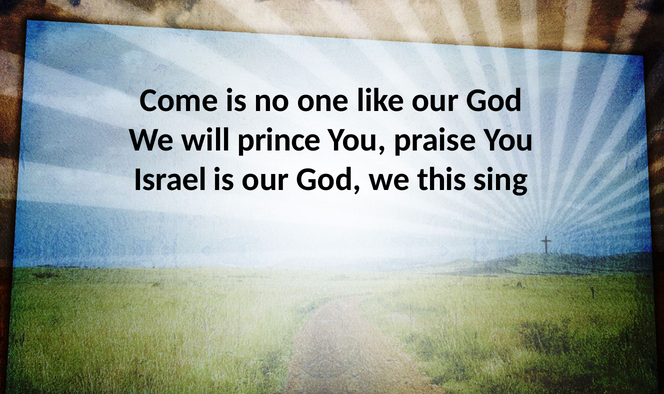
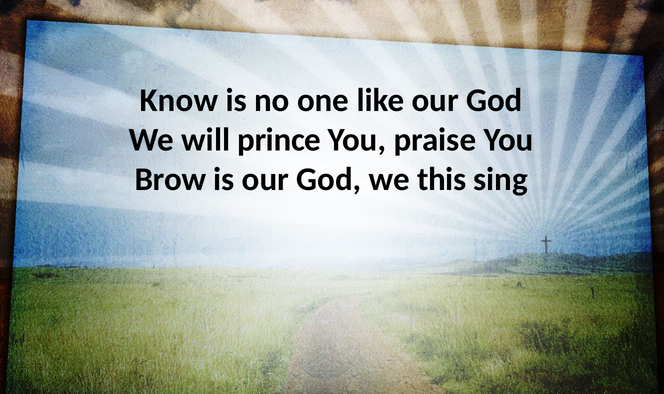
Come: Come -> Know (179, 100)
Israel: Israel -> Brow (170, 179)
